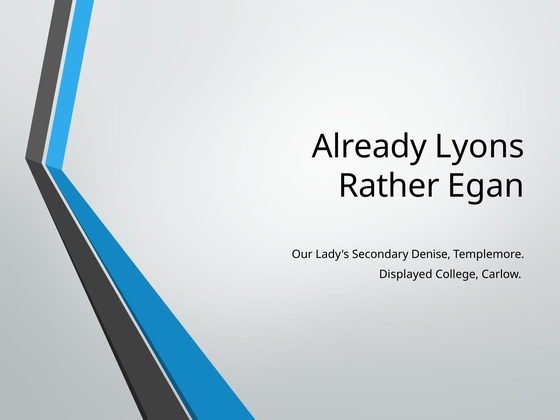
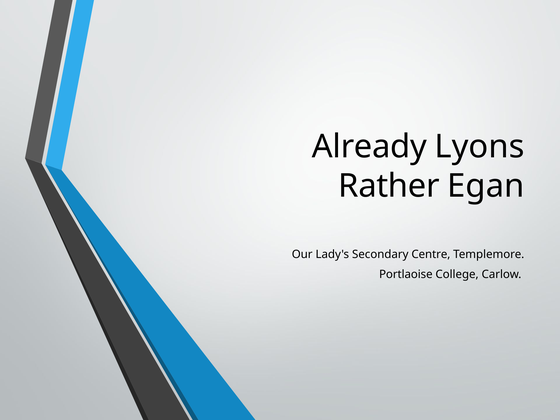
Denise: Denise -> Centre (431, 254)
Displayed: Displayed -> Portlaoise (406, 274)
